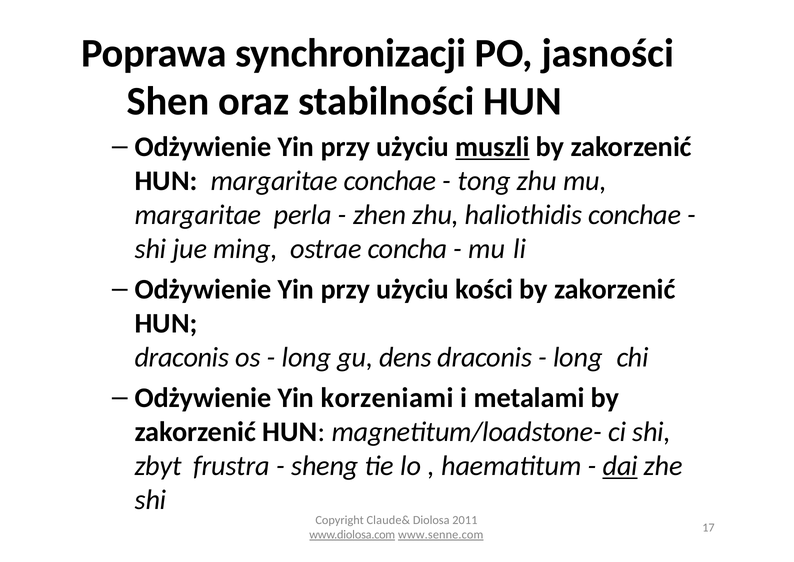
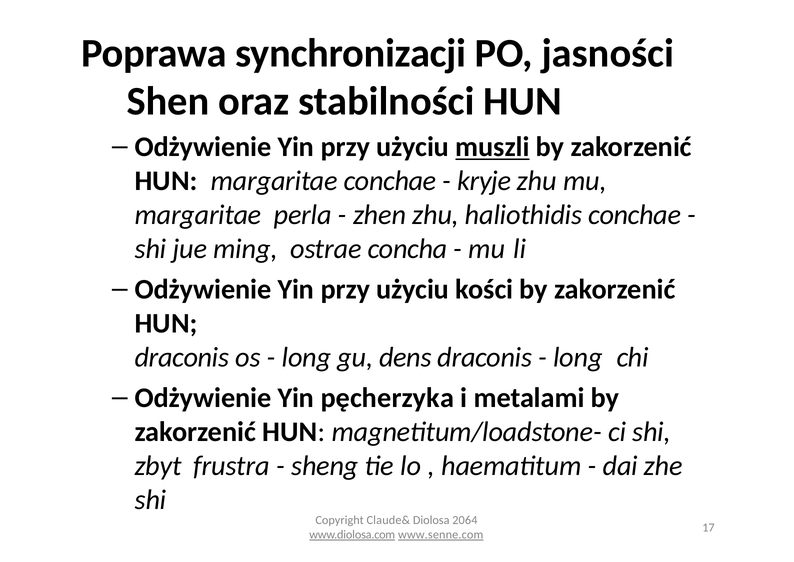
tong: tong -> kryje (484, 181)
korzeniami: korzeniami -> pęcherzyka (387, 398)
dai underline: present -> none (620, 466)
2011: 2011 -> 2064 (465, 520)
